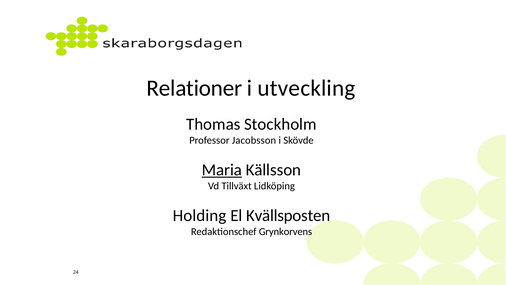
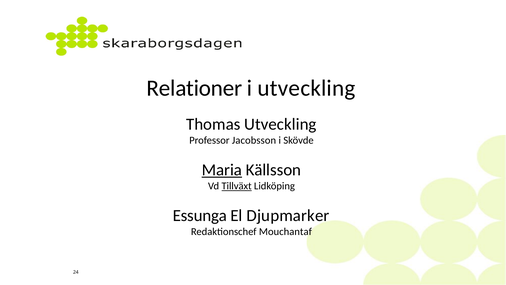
Thomas Stockholm: Stockholm -> Utveckling (280, 124)
Tillväxt underline: none -> present (237, 186)
Holding: Holding -> Essunga (200, 215)
Kvällsposten: Kvällsposten -> Djupmarker (288, 215)
Grynkorvens: Grynkorvens -> Mouchantaf (285, 231)
